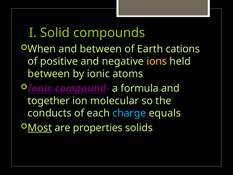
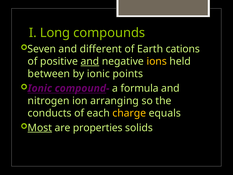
Solid: Solid -> Long (55, 33)
When: When -> Seven (42, 49)
and between: between -> different (101, 49)
and underline: none -> present (90, 61)
atoms: atoms -> points (128, 74)
together: together -> nitrogen (49, 101)
molecular: molecular -> arranging (115, 101)
charge colour: light blue -> yellow (129, 113)
